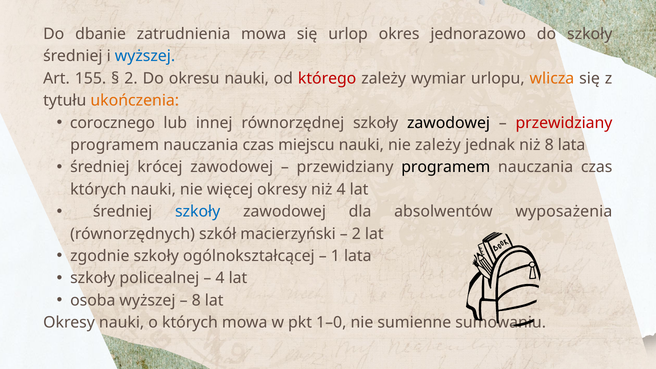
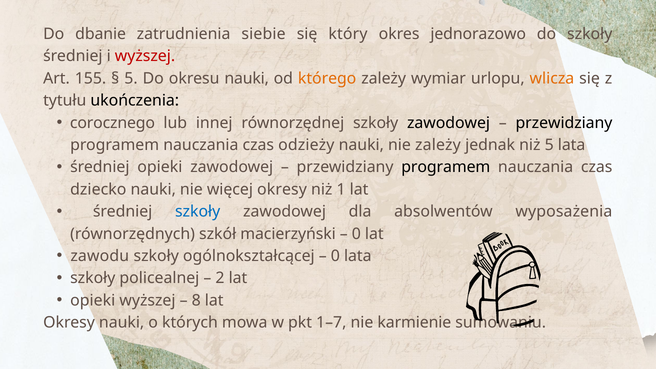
zatrudnienia mowa: mowa -> siebie (264, 34)
urlop: urlop -> który (348, 34)
wyższej colour: blue -> red (145, 56)
2: 2 -> 5 (131, 78)
którego colour: red -> orange (327, 78)
ukończenia colour: orange -> black (135, 101)
przewidziany colour: red -> black (564, 123)
miejscu: miejscu -> odzieży (306, 145)
niż 8: 8 -> 5 (549, 145)
średniej krócej: krócej -> opieki (160, 167)
których: których -> dziecko (98, 189)
niż 4: 4 -> 1 (341, 189)
2: 2 -> 0 (356, 234)
zgodnie: zgodnie -> zawodu (100, 256)
1: 1 -> 0 (335, 256)
4: 4 -> 2 (220, 278)
osoba: osoba -> opieki (93, 300)
1–0: 1–0 -> 1–7 (331, 323)
sumienne: sumienne -> karmienie (414, 323)
